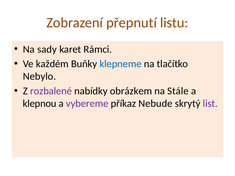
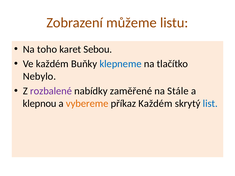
přepnutí: přepnutí -> můžeme (131, 23)
sady: sady -> toho (47, 49)
Rámci: Rámci -> Sebou (98, 49)
obrázkem: obrázkem -> zaměřené (131, 91)
vybereme colour: purple -> orange (87, 104)
příkaz Nebude: Nebude -> Každém (155, 104)
list colour: purple -> blue (210, 104)
